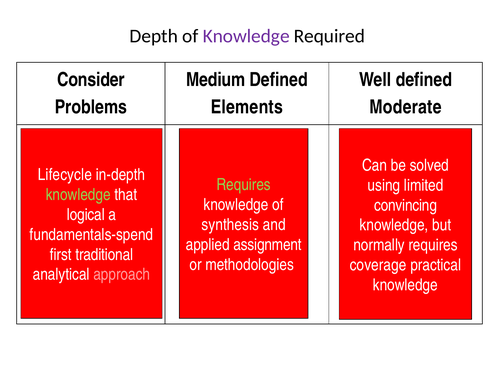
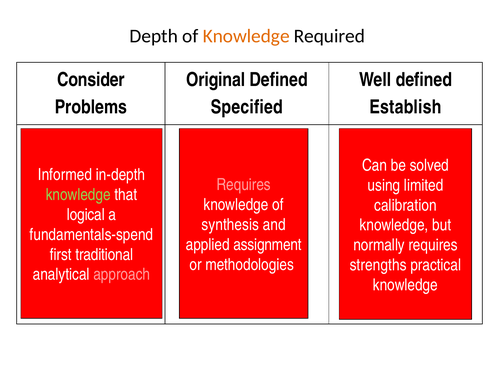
Knowledge colour: purple -> orange (246, 36)
Medium: Medium -> Original (216, 80)
Elements: Elements -> Specified (247, 107)
Moderate: Moderate -> Establish (406, 107)
Lifecycle: Lifecycle -> Informed (65, 175)
Requires colour: light green -> pink (244, 185)
convincing: convincing -> calibration (405, 205)
coverage: coverage -> strengths (378, 265)
